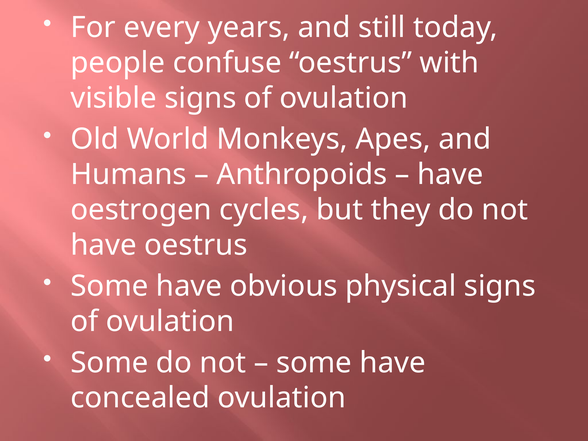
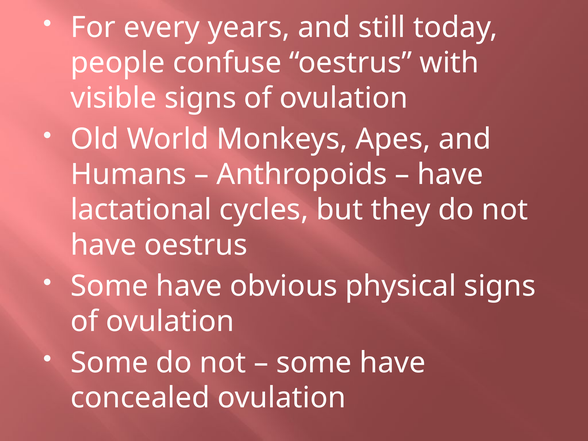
oestrogen: oestrogen -> lactational (141, 210)
